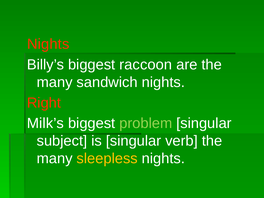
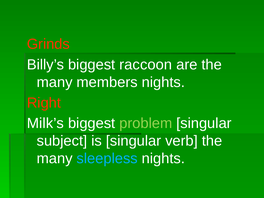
Nights: Nights -> Grinds (48, 44)
sandwich: sandwich -> members (107, 82)
sleepless colour: yellow -> light blue (107, 159)
